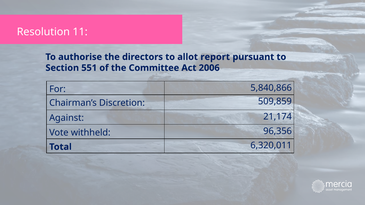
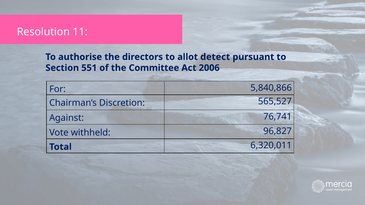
report: report -> detect (215, 57)
509,859: 509,859 -> 565,527 (275, 102)
21,174: 21,174 -> 76,741 (278, 117)
96,356: 96,356 -> 96,827 (278, 131)
